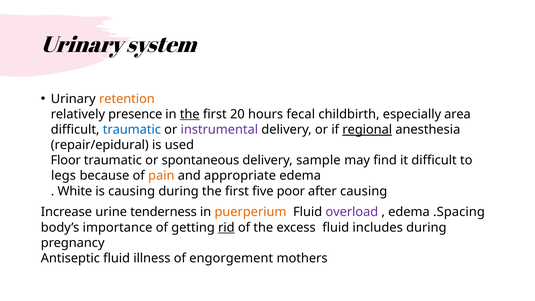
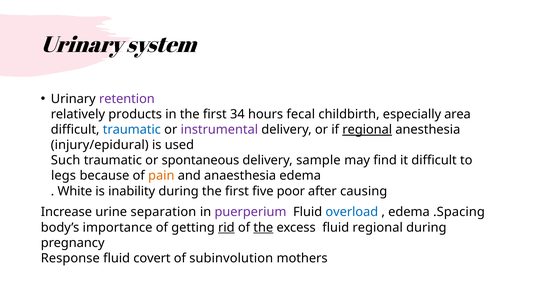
retention colour: orange -> purple (127, 99)
presence: presence -> products (135, 114)
the underline: present -> none (190, 114)
20: 20 -> 34 (237, 114)
repair/epidural: repair/epidural -> injury/epidural (100, 145)
Floor: Floor -> Such (66, 160)
appropriate: appropriate -> anaesthesia (240, 176)
is causing: causing -> inability (132, 191)
tenderness: tenderness -> separation (163, 212)
puerperium colour: orange -> purple (250, 212)
overload colour: purple -> blue (352, 212)
the underline: none -> present (263, 227)
fluid includes: includes -> regional (378, 227)
Antiseptic: Antiseptic -> Response (70, 258)
illness: illness -> covert (152, 258)
engorgement: engorgement -> subinvolution (231, 258)
